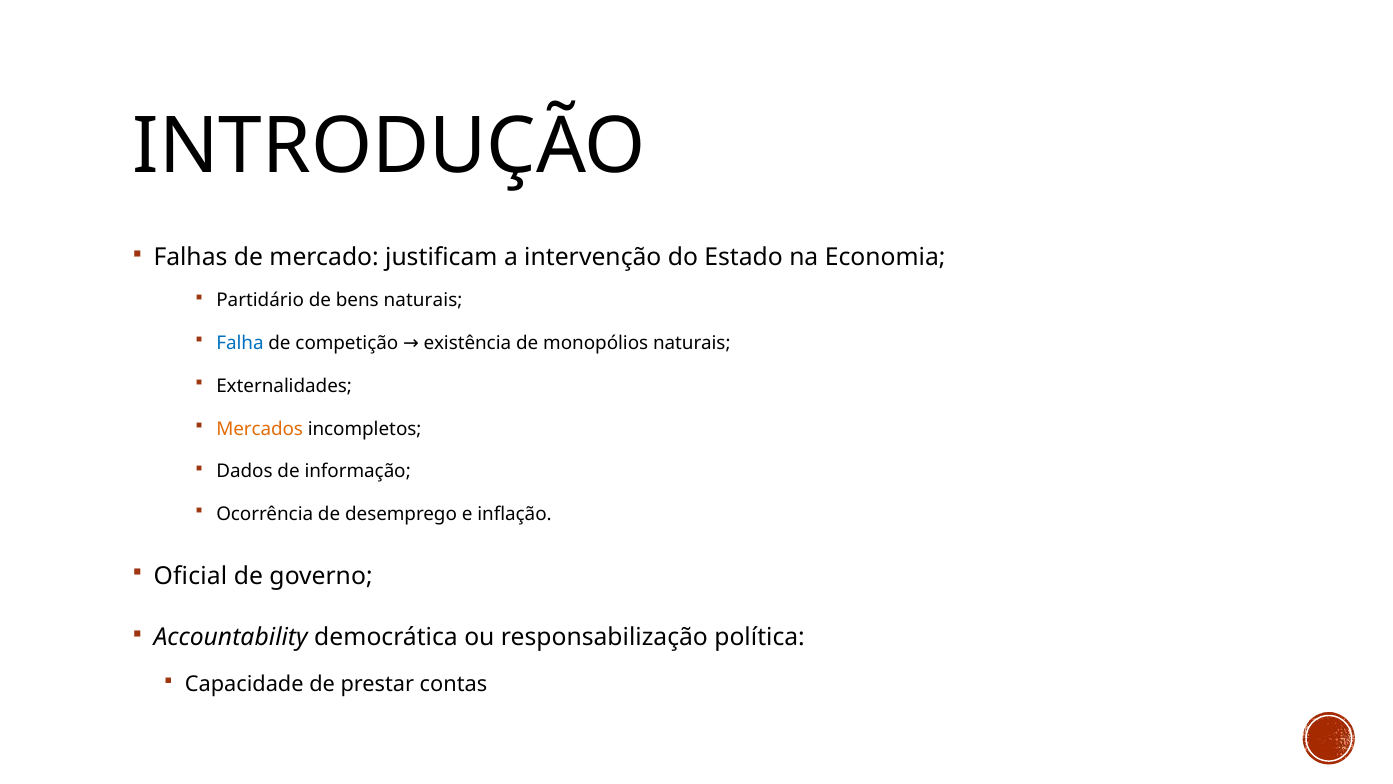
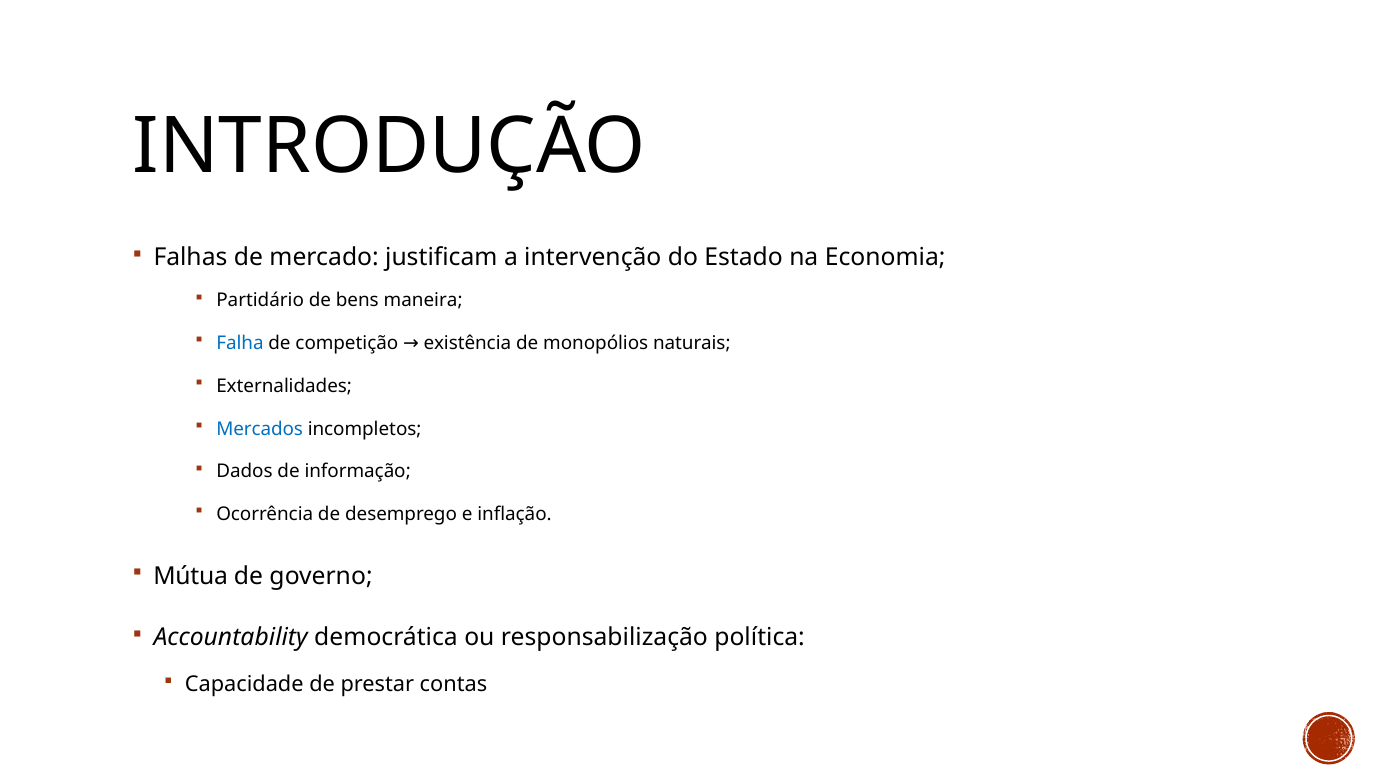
bens naturais: naturais -> maneira (423, 300)
Mercados colour: orange -> blue (260, 429)
Oficial: Oficial -> Mútua (191, 576)
